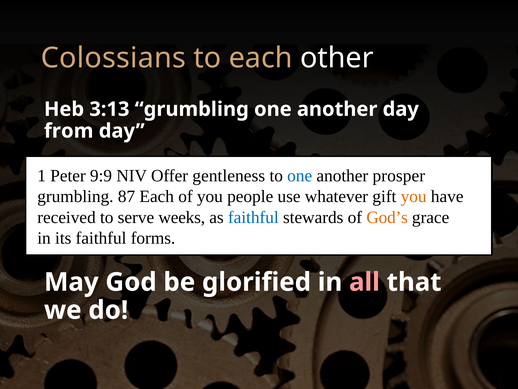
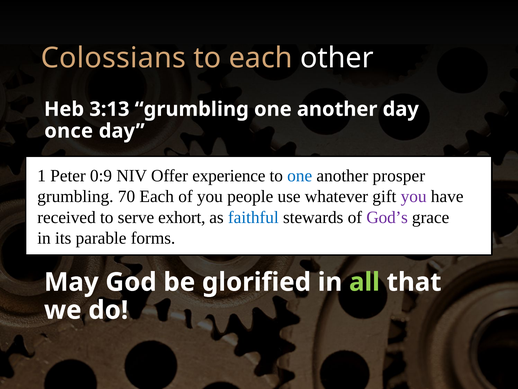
from: from -> once (69, 131)
9:9: 9:9 -> 0:9 (101, 176)
gentleness: gentleness -> experience (229, 176)
87: 87 -> 70 (127, 196)
you colour: orange -> purple (414, 196)
weeks: weeks -> exhort (182, 217)
God’s colour: orange -> purple (387, 217)
its faithful: faithful -> parable (101, 238)
all colour: pink -> light green (365, 282)
